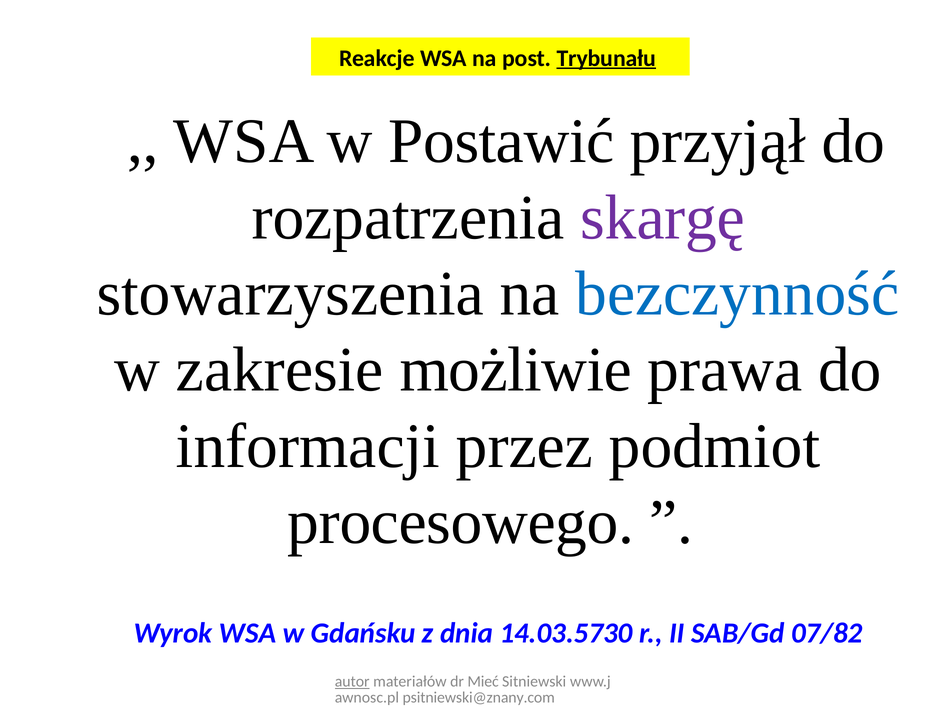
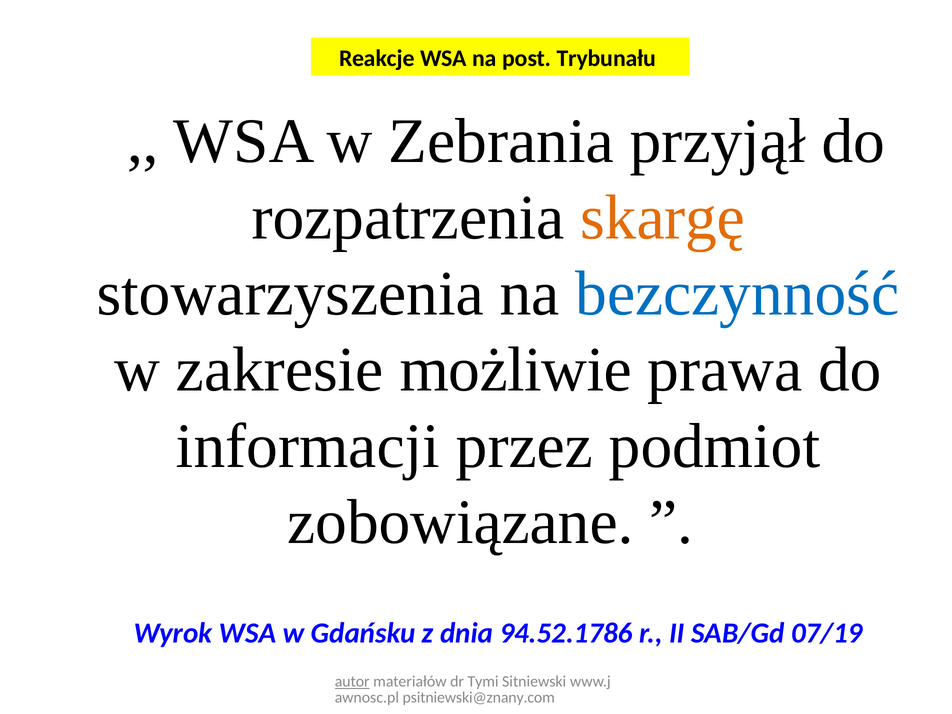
Trybunału underline: present -> none (606, 58)
Postawić: Postawić -> Zebrania (501, 141)
skargę colour: purple -> orange (663, 218)
procesowego: procesowego -> zobowiązane (460, 522)
14.03.5730: 14.03.5730 -> 94.52.1786 (566, 633)
07/82: 07/82 -> 07/19 (827, 633)
Mieć: Mieć -> Tymi (483, 682)
